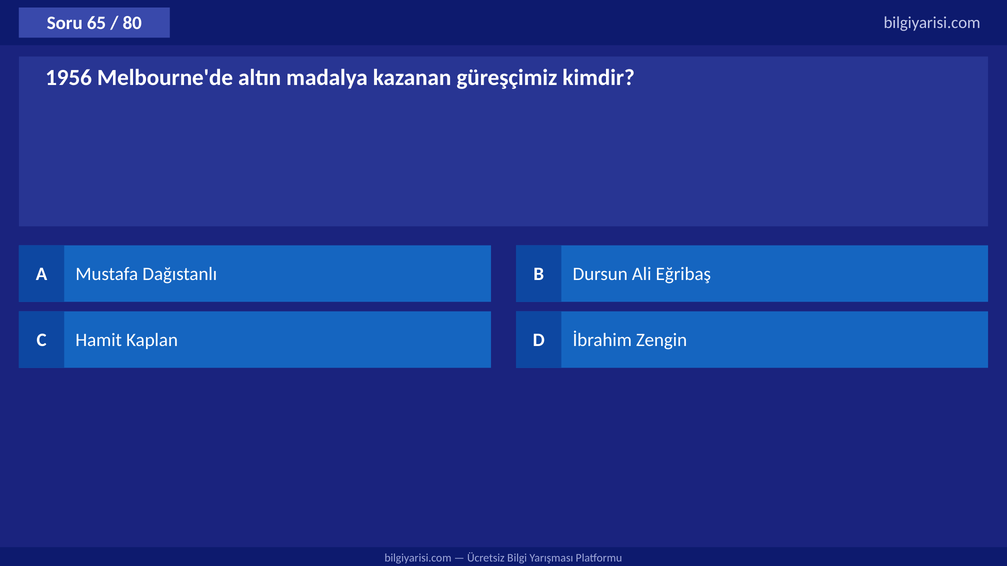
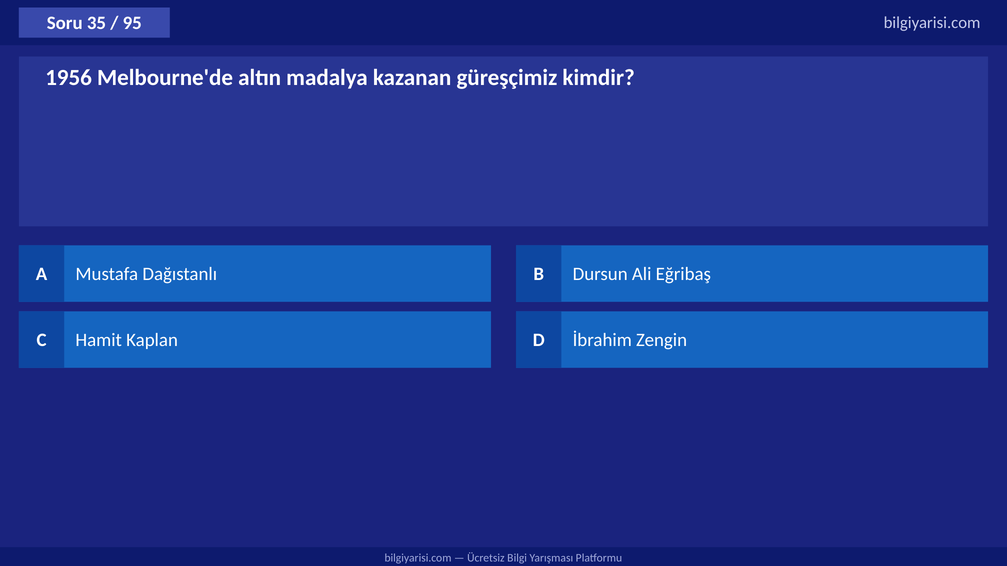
65: 65 -> 35 (96, 23)
80: 80 -> 95 (132, 23)
